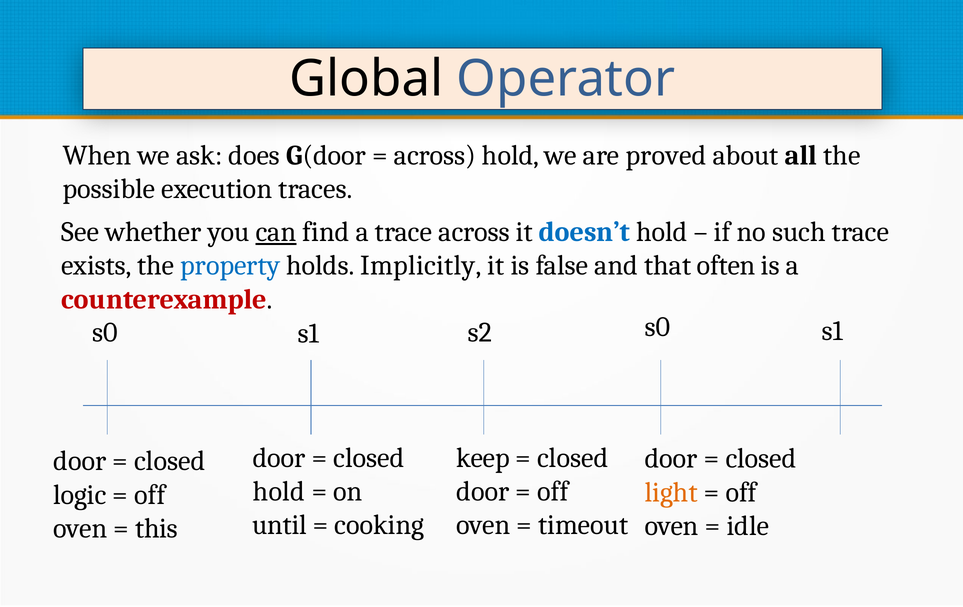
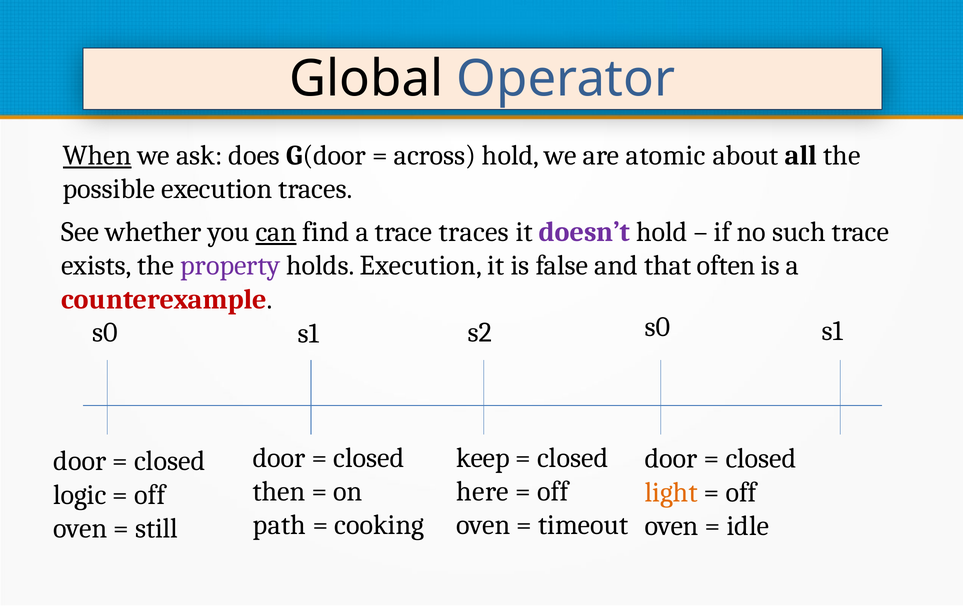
When underline: none -> present (97, 155)
proved: proved -> atomic (666, 155)
trace across: across -> traces (474, 232)
doesn’t colour: blue -> purple (585, 232)
property colour: blue -> purple (230, 265)
holds Implicitly: Implicitly -> Execution (421, 265)
hold: hold -> then (279, 491)
door: door -> here (483, 491)
until: until -> path (279, 525)
this: this -> still (156, 528)
